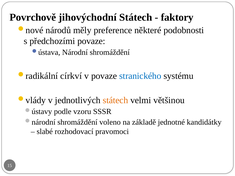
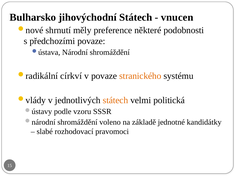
Povrchově: Povrchově -> Bulharsko (33, 17)
faktory: faktory -> vnucen (177, 17)
národů: národů -> shrnutí (58, 30)
stranického colour: blue -> orange (140, 76)
většinou: většinou -> politická (169, 100)
